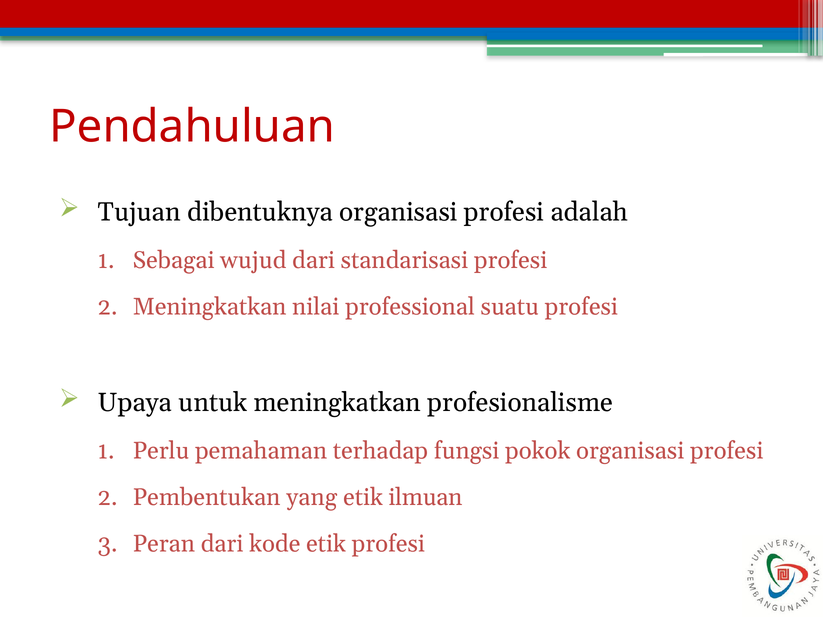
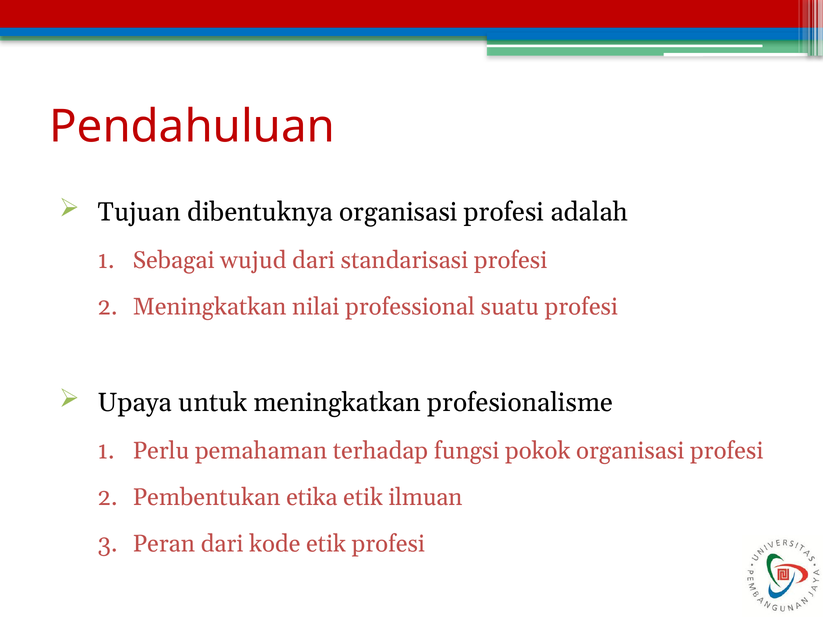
yang: yang -> etika (312, 497)
